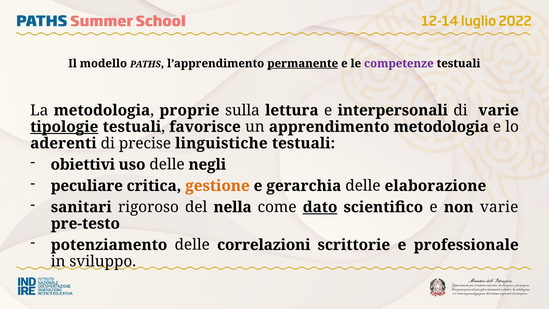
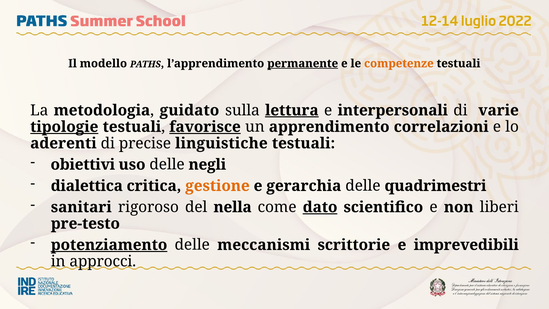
competenze colour: purple -> orange (399, 63)
proprie: proprie -> guidato (189, 110)
lettura underline: none -> present (292, 110)
favorisce underline: none -> present (205, 127)
apprendimento metodologia: metodologia -> correlazioni (441, 127)
peculiare: peculiare -> dialettica (87, 186)
elaborazione: elaborazione -> quadrimestri (436, 186)
non varie: varie -> liberi (499, 207)
potenziamento underline: none -> present (109, 245)
correlazioni: correlazioni -> meccanismi (264, 245)
professionale: professionale -> imprevedibili (466, 245)
sviluppo: sviluppo -> approcci (103, 261)
